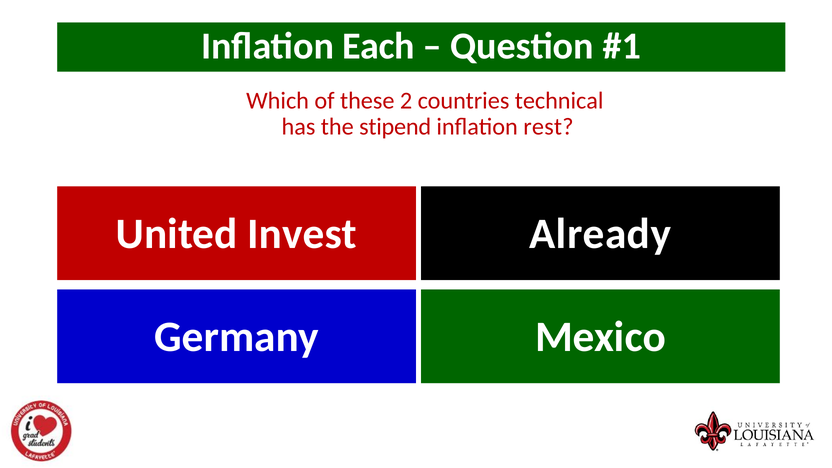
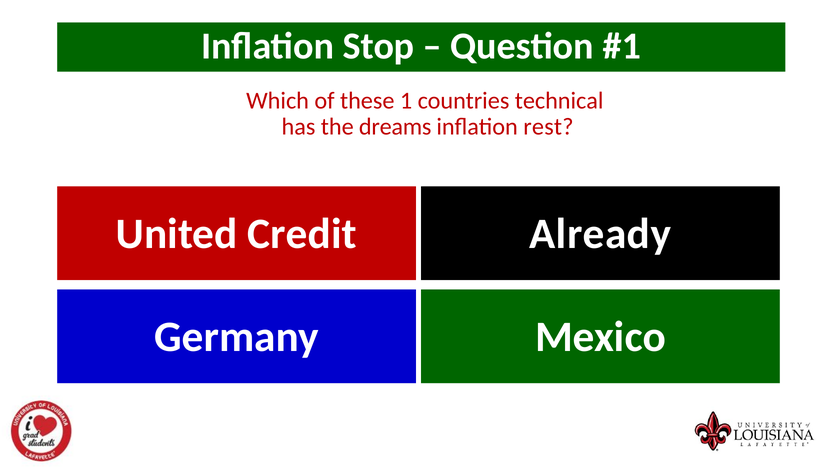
Each: Each -> Stop (379, 46)
2: 2 -> 1 (406, 101)
stipend: stipend -> dreams (395, 127)
Invest: Invest -> Credit (302, 234)
